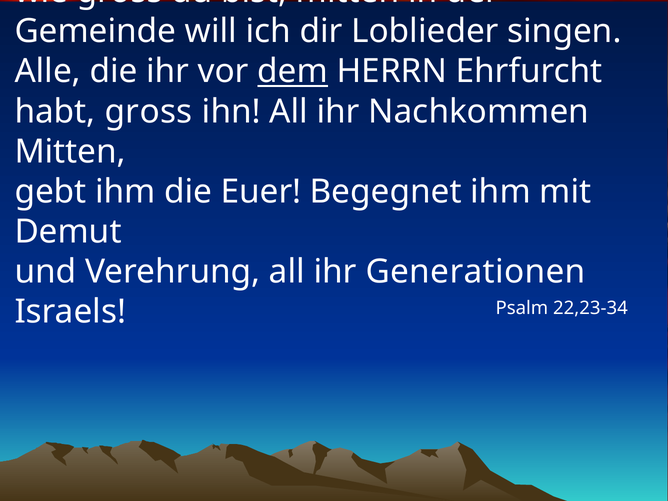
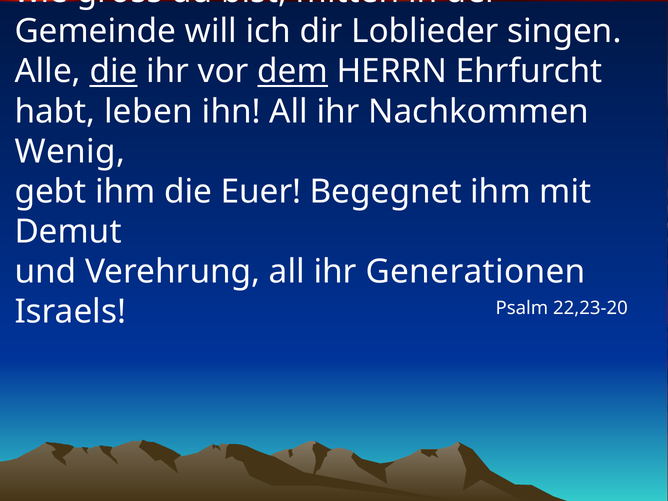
die underline: none -> present (113, 71)
habt gross: gross -> leben (148, 112)
Mitten: Mitten -> Wenig (70, 152)
22,23-34: 22,23-34 -> 22,23-20 (590, 308)
